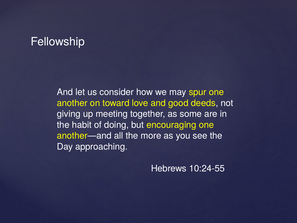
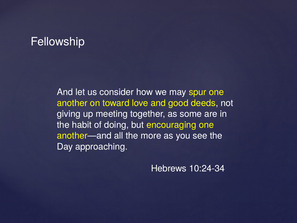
10:24-55: 10:24-55 -> 10:24-34 (207, 168)
